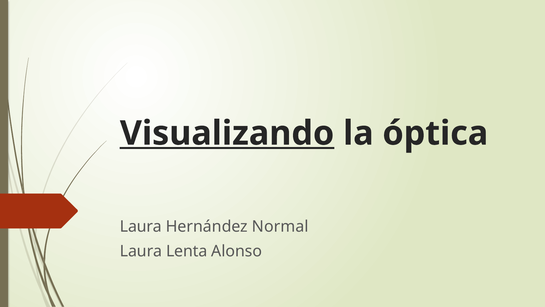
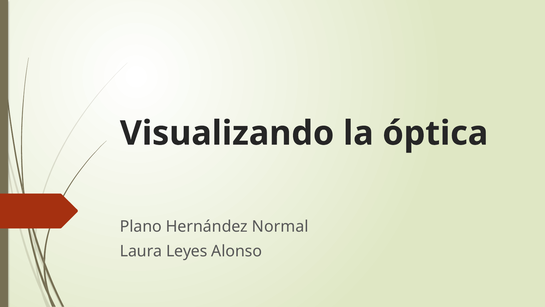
Visualizando underline: present -> none (227, 133)
Laura: Laura -> Plano (141, 226)
Lenta: Lenta -> Leyes (187, 251)
